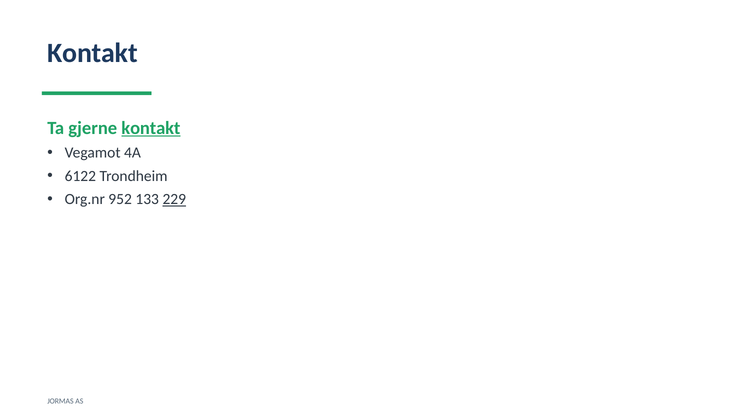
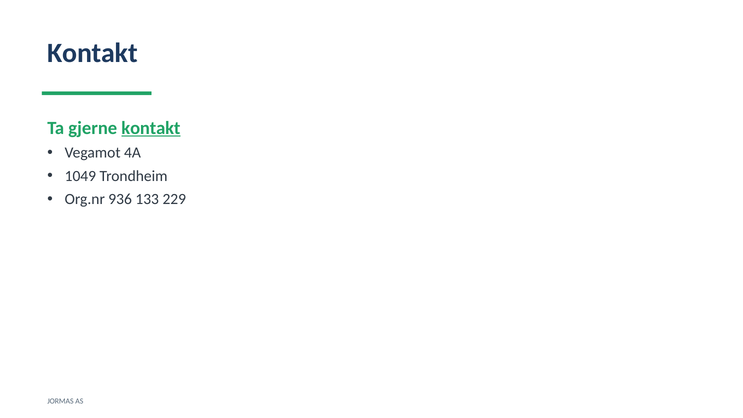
6122: 6122 -> 1049 (80, 176)
952: 952 -> 936 (120, 199)
229 underline: present -> none (174, 199)
